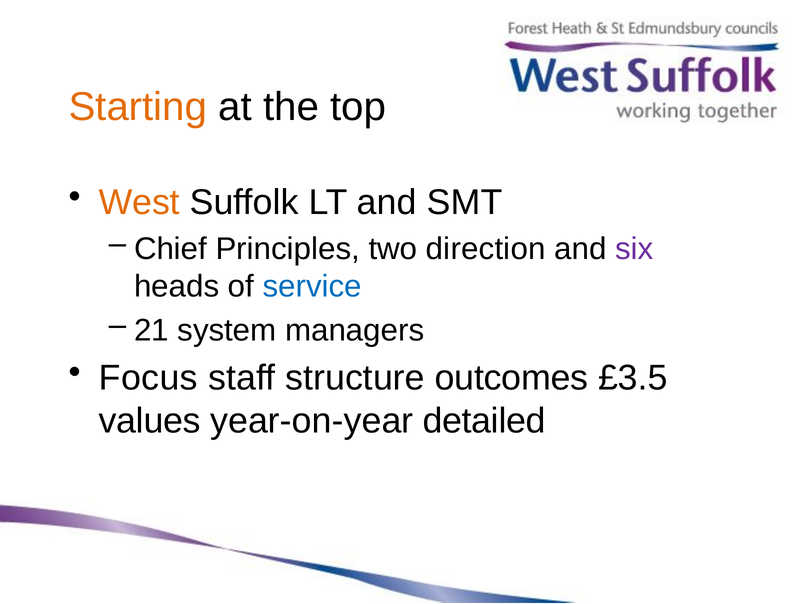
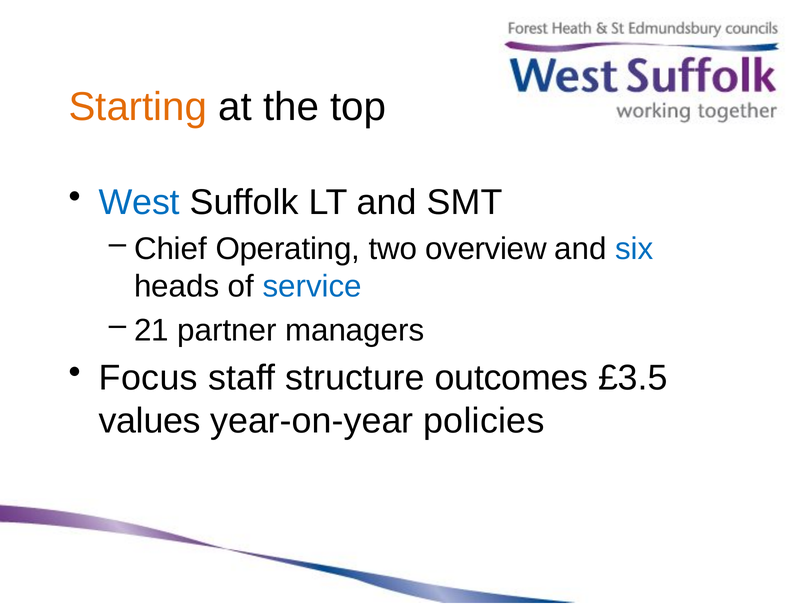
West colour: orange -> blue (139, 203)
Principles: Principles -> Operating (288, 249)
direction: direction -> overview (486, 249)
six colour: purple -> blue (634, 249)
system: system -> partner (227, 330)
detailed: detailed -> policies (484, 421)
